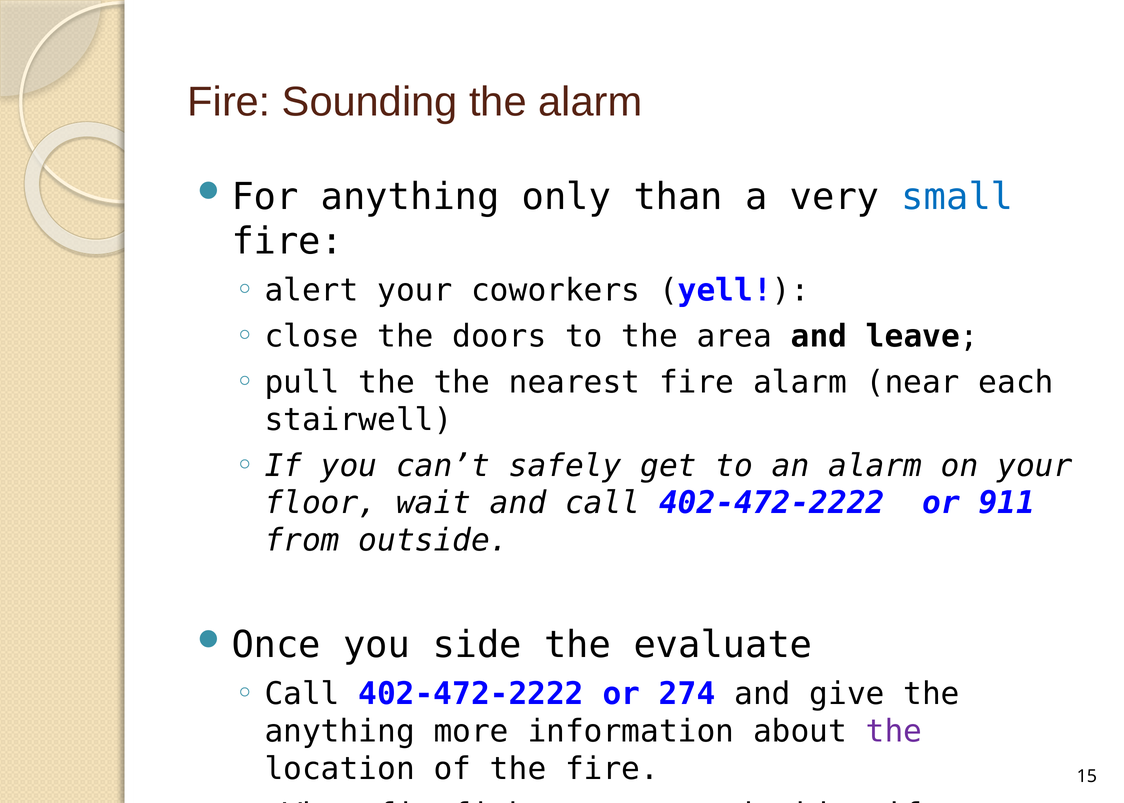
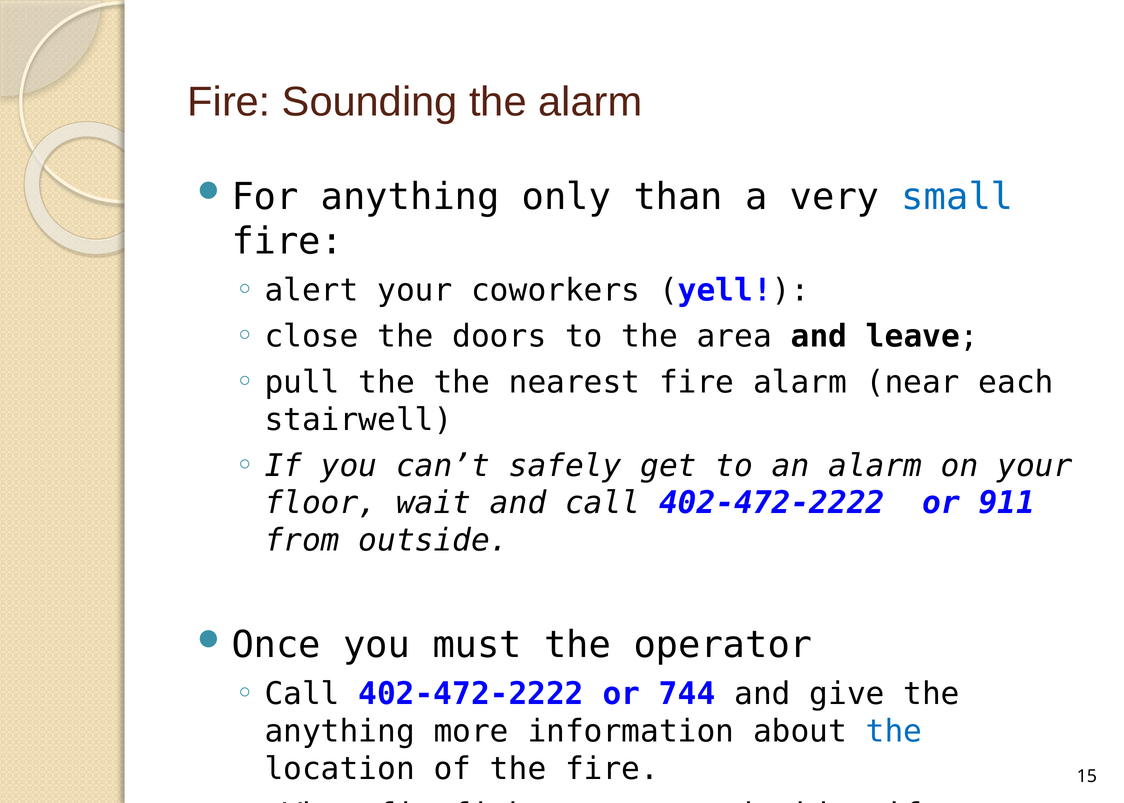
side: side -> must (477, 645)
evaluate: evaluate -> operator (723, 645)
274: 274 -> 744 (687, 694)
the colour: purple -> blue (894, 731)
